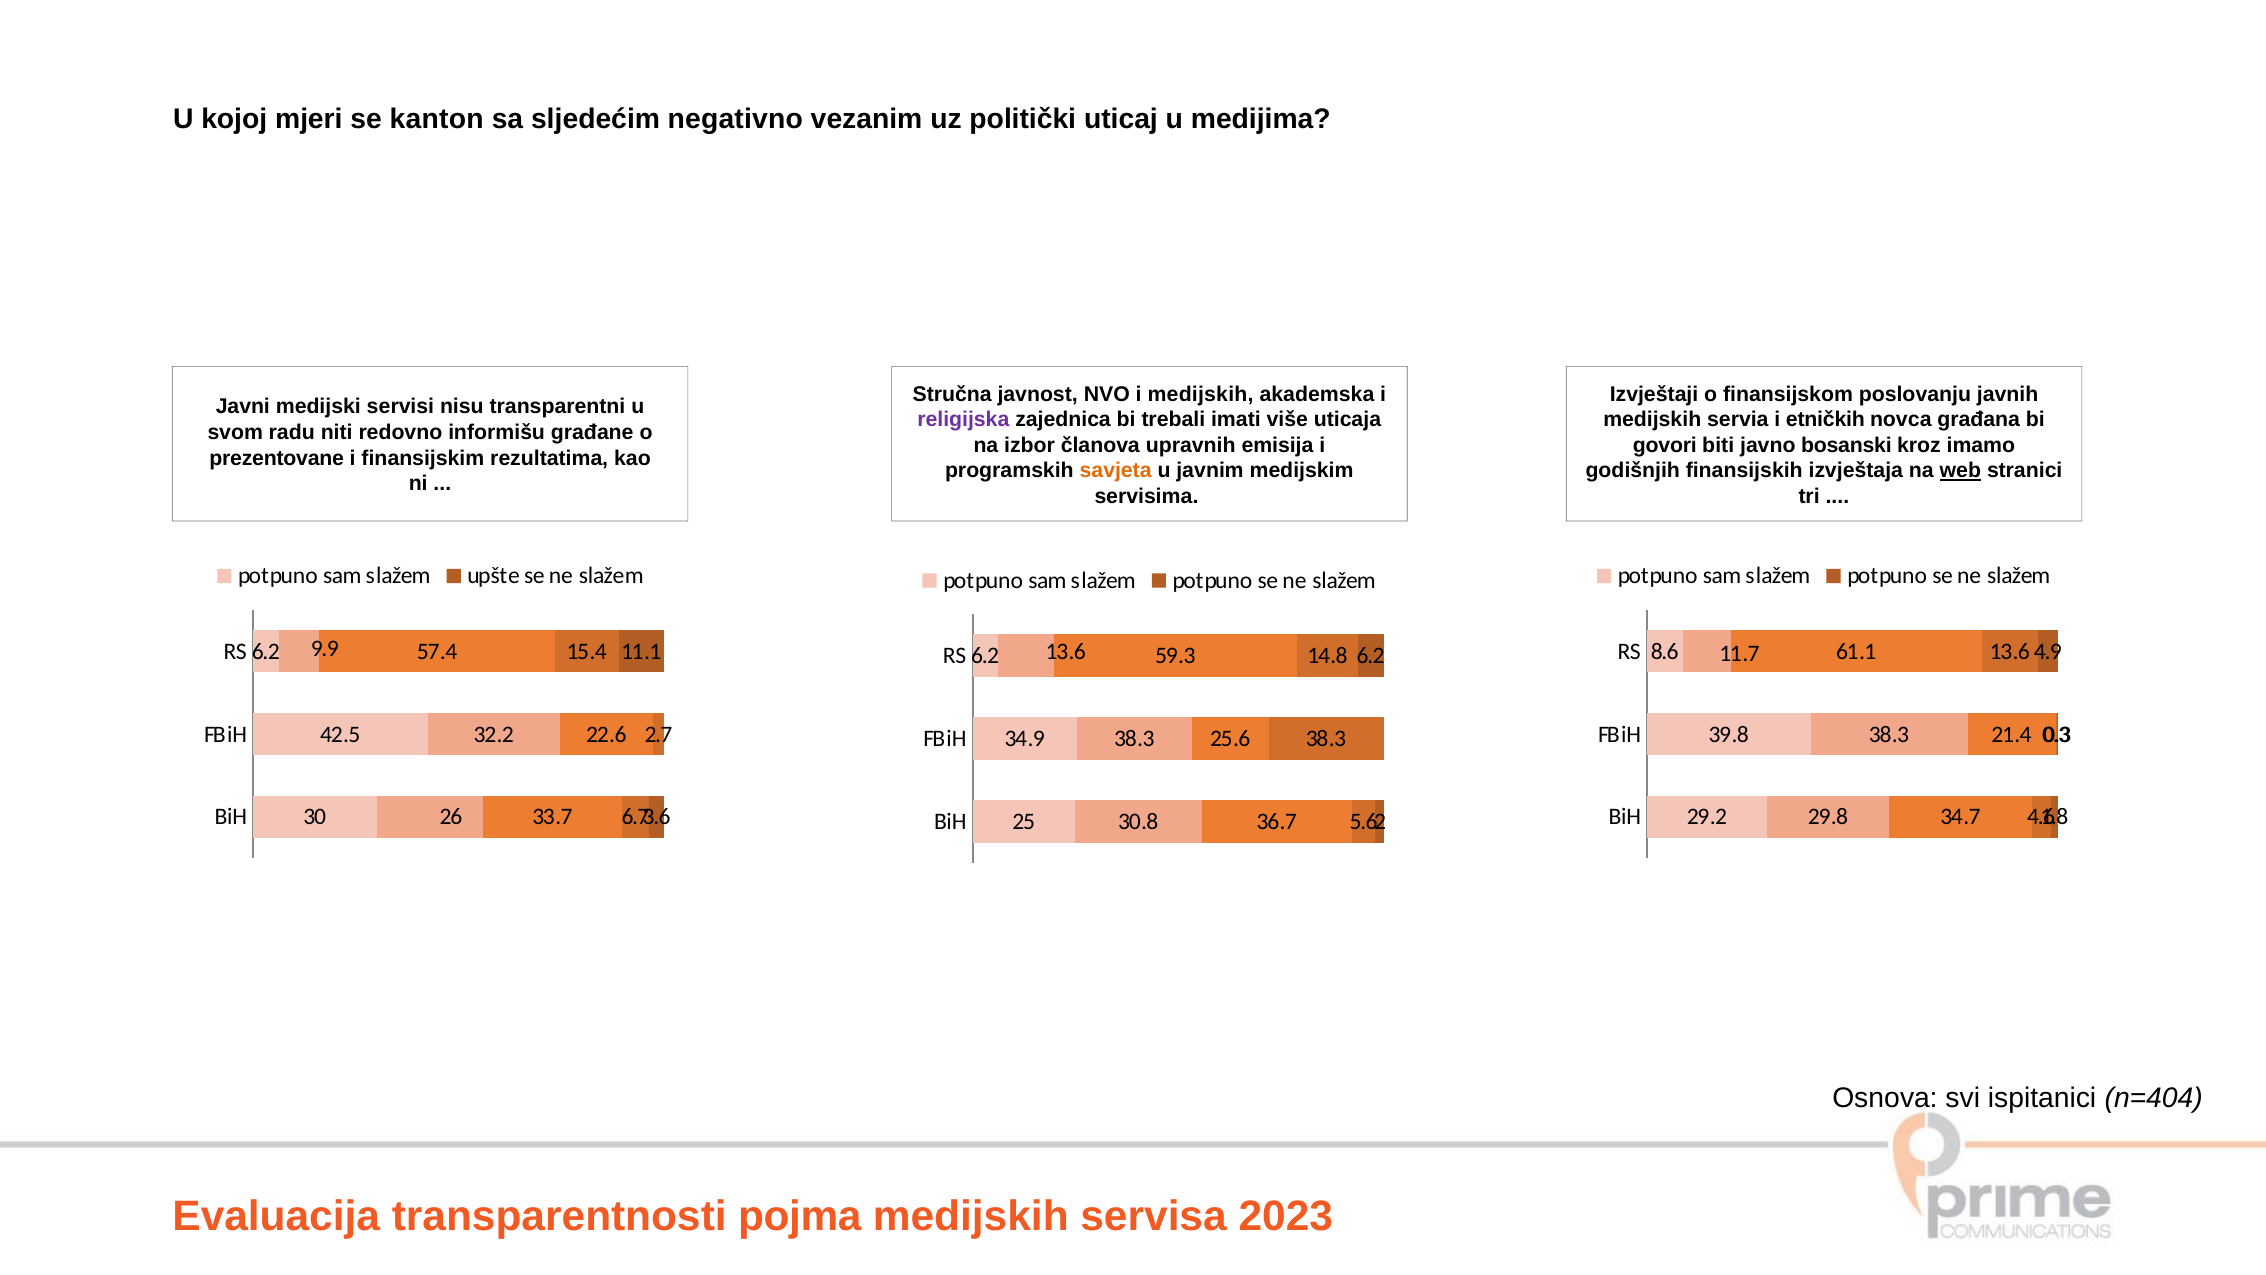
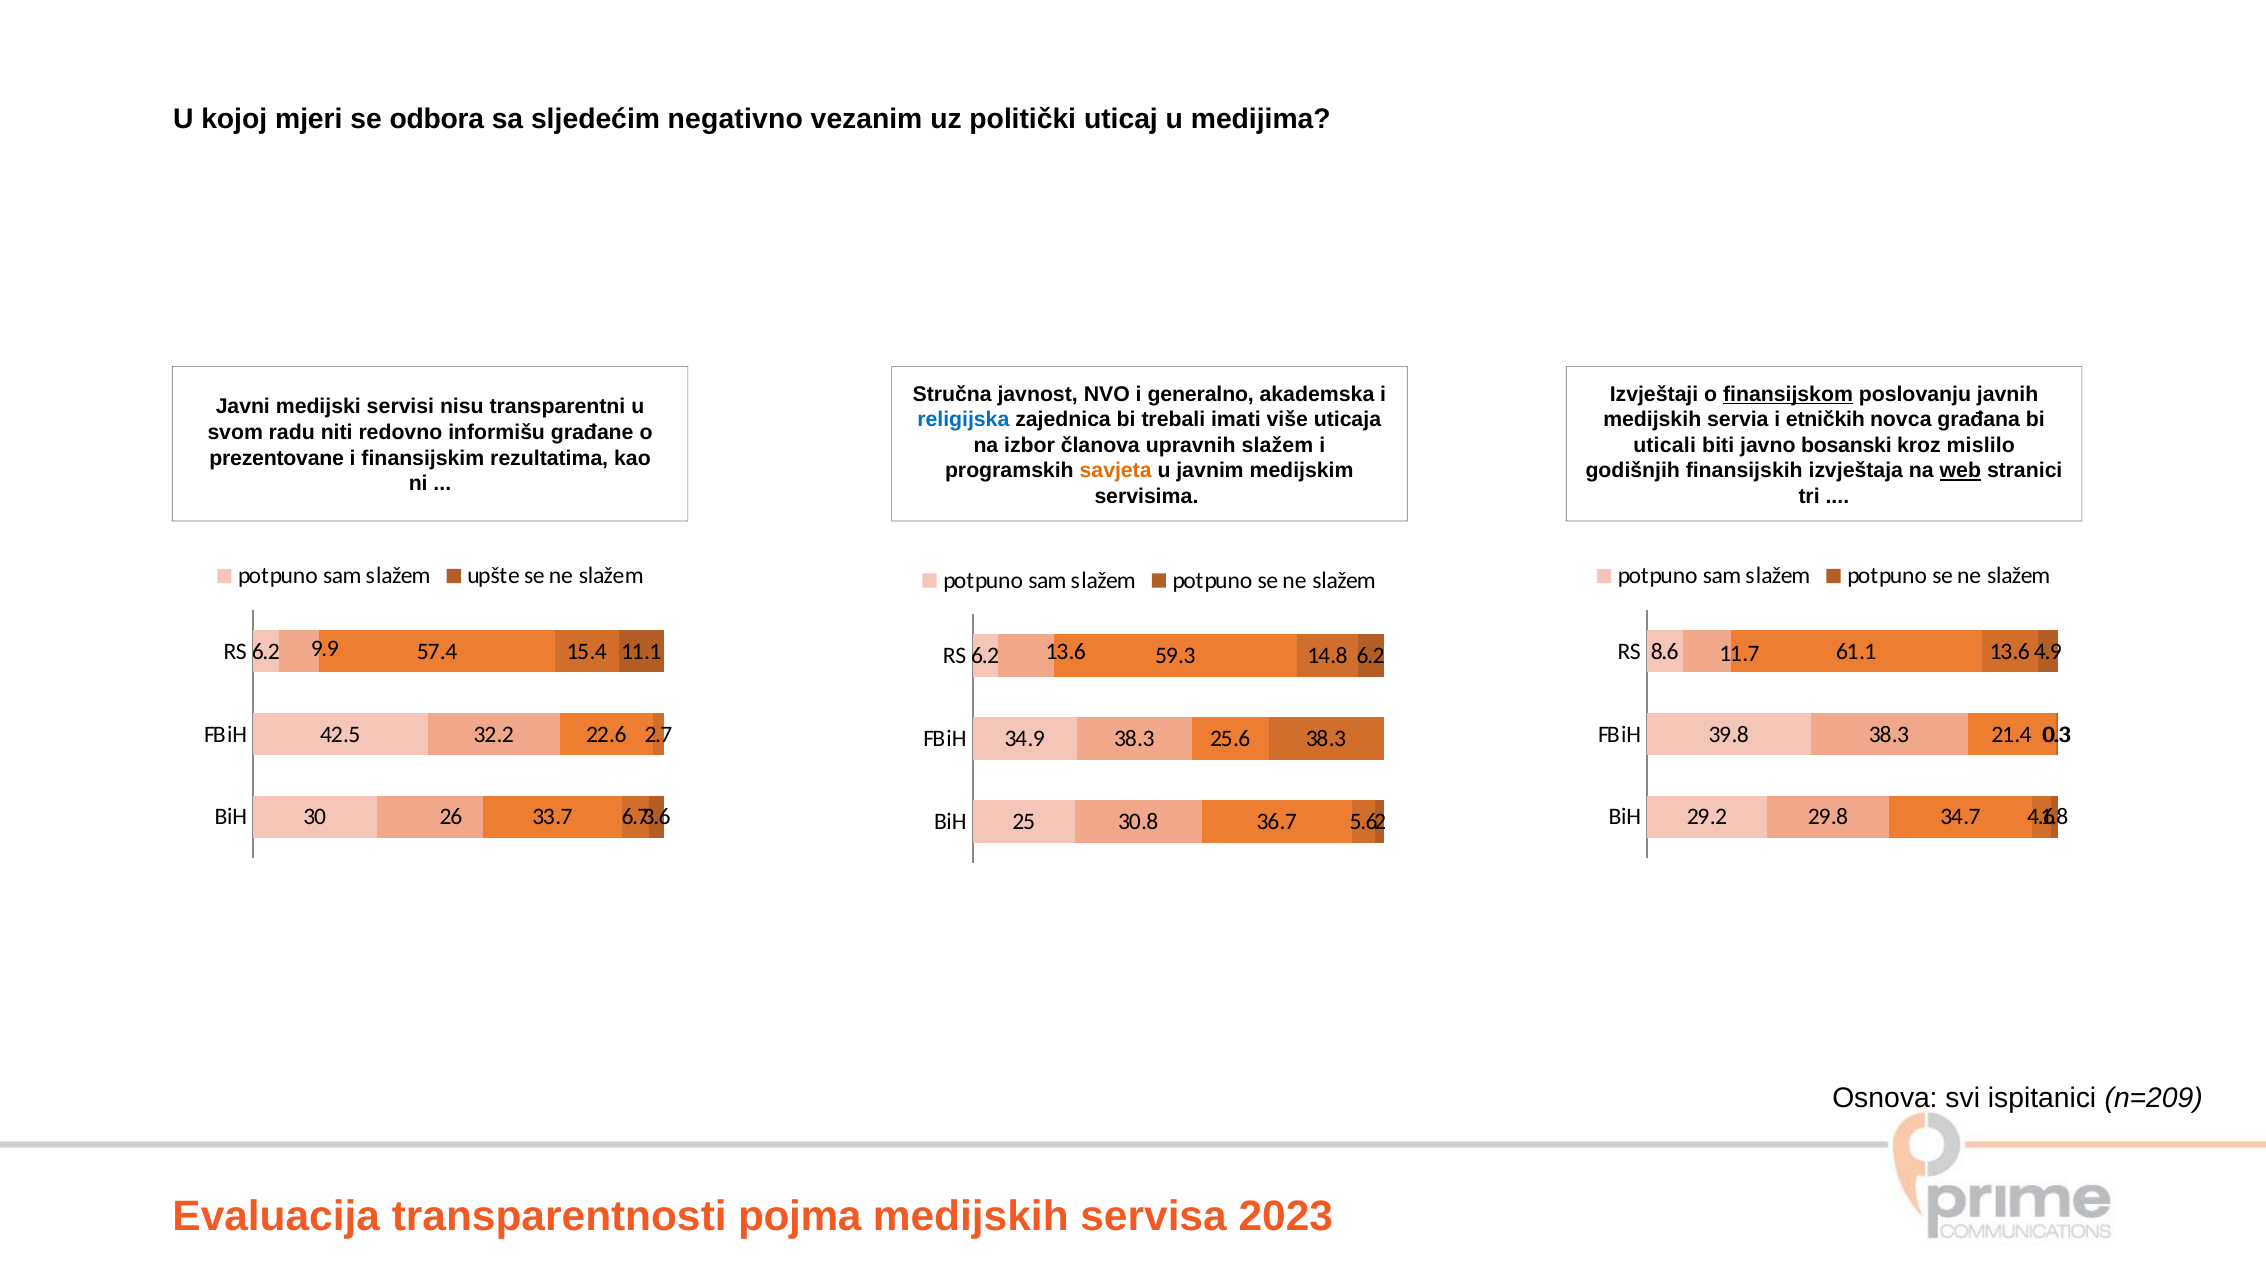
kanton: kanton -> odbora (437, 119)
i medijskih: medijskih -> generalno (1201, 394)
finansijskom underline: none -> present (1788, 394)
religijska colour: purple -> blue (963, 420)
upravnih emisija: emisija -> slažem (1277, 445)
govori: govori -> uticali (1665, 445)
imamo: imamo -> mislilo (1981, 445)
n=404: n=404 -> n=209 (2154, 1098)
